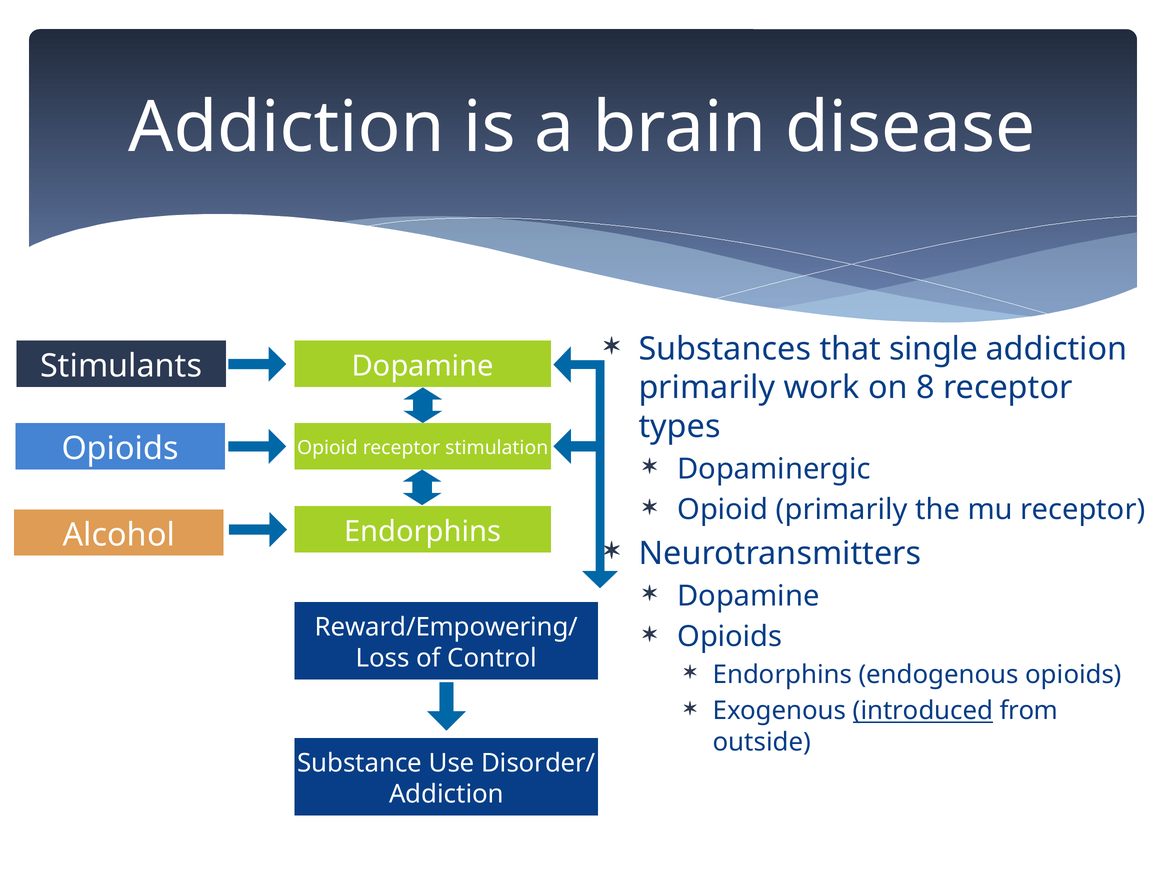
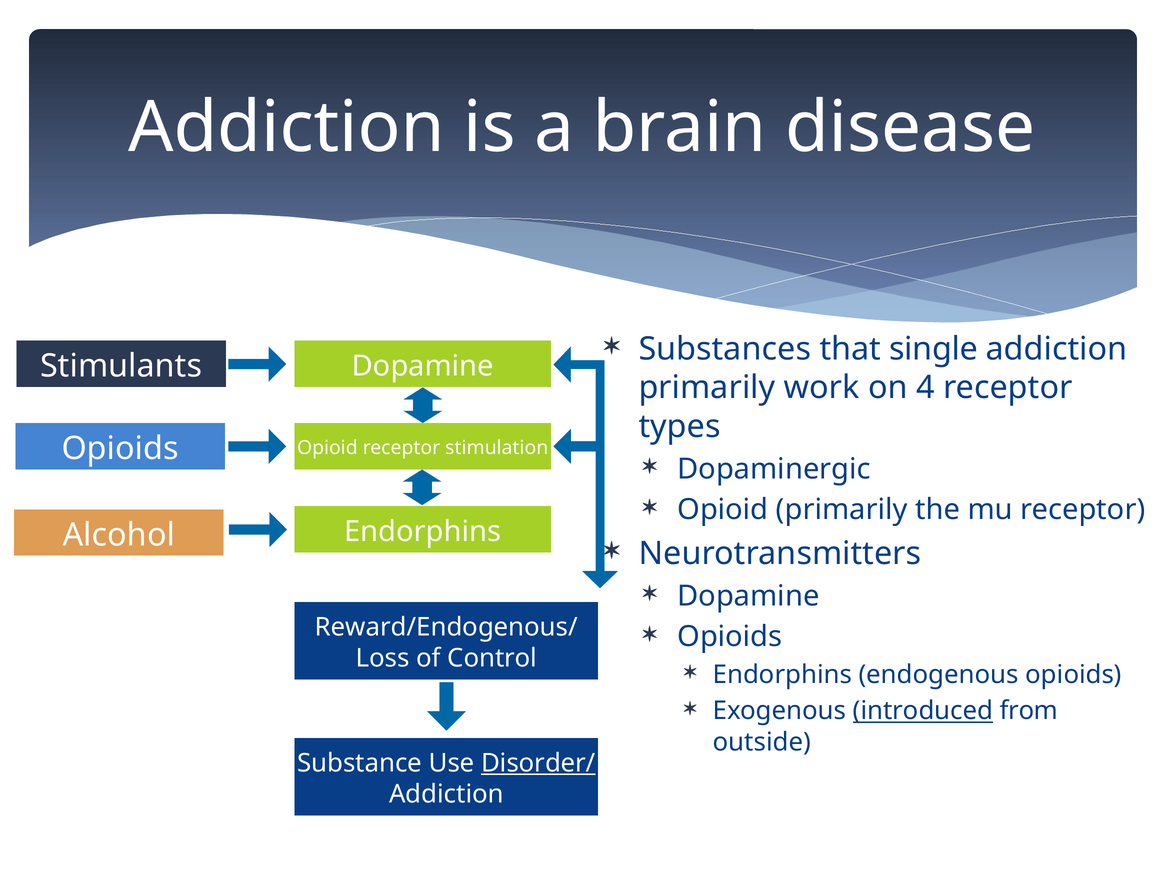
8: 8 -> 4 (925, 388)
Reward/Empowering/: Reward/Empowering/ -> Reward/Endogenous/ (446, 627)
Disorder/ underline: none -> present (538, 763)
